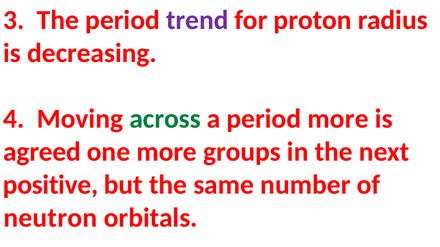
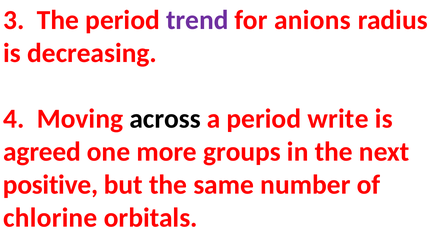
proton: proton -> anions (313, 20)
across colour: green -> black (165, 119)
period more: more -> write (338, 119)
neutron: neutron -> chlorine (50, 218)
